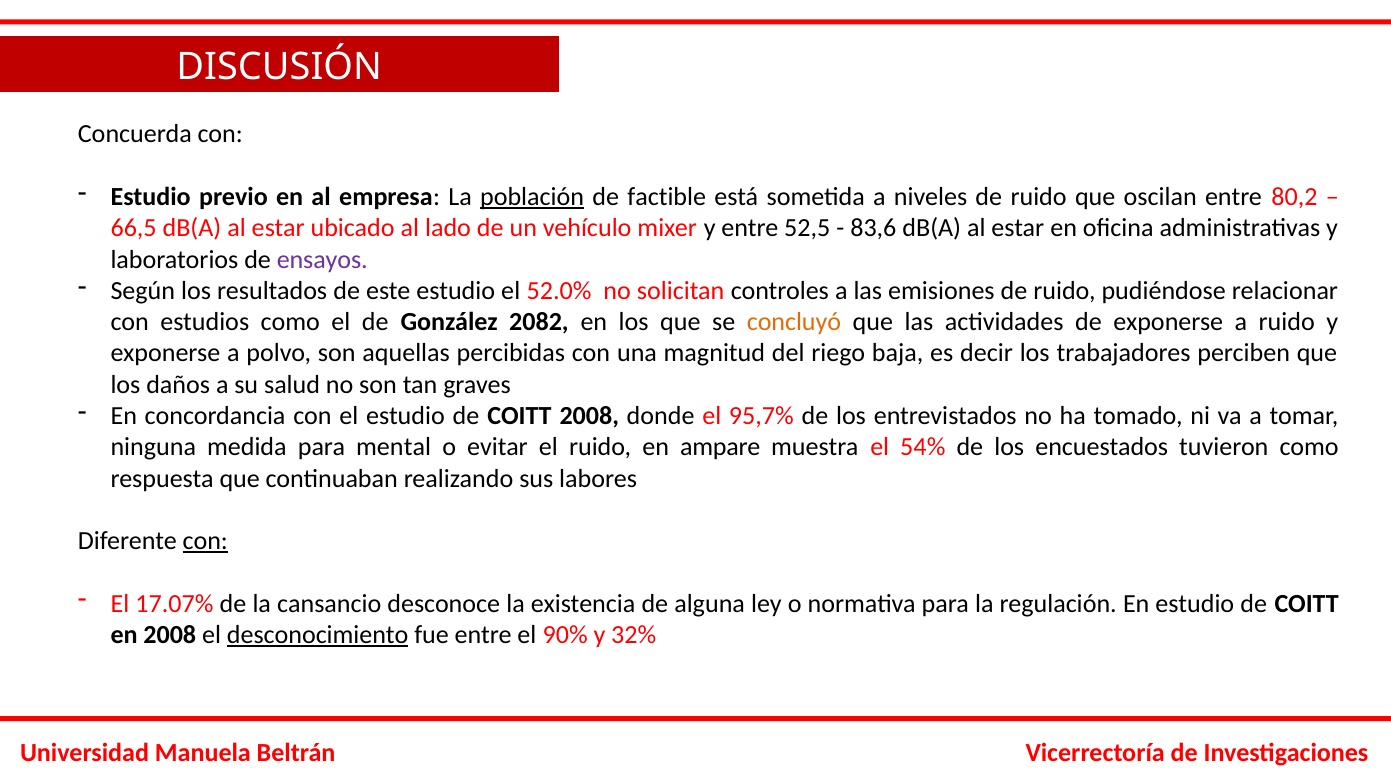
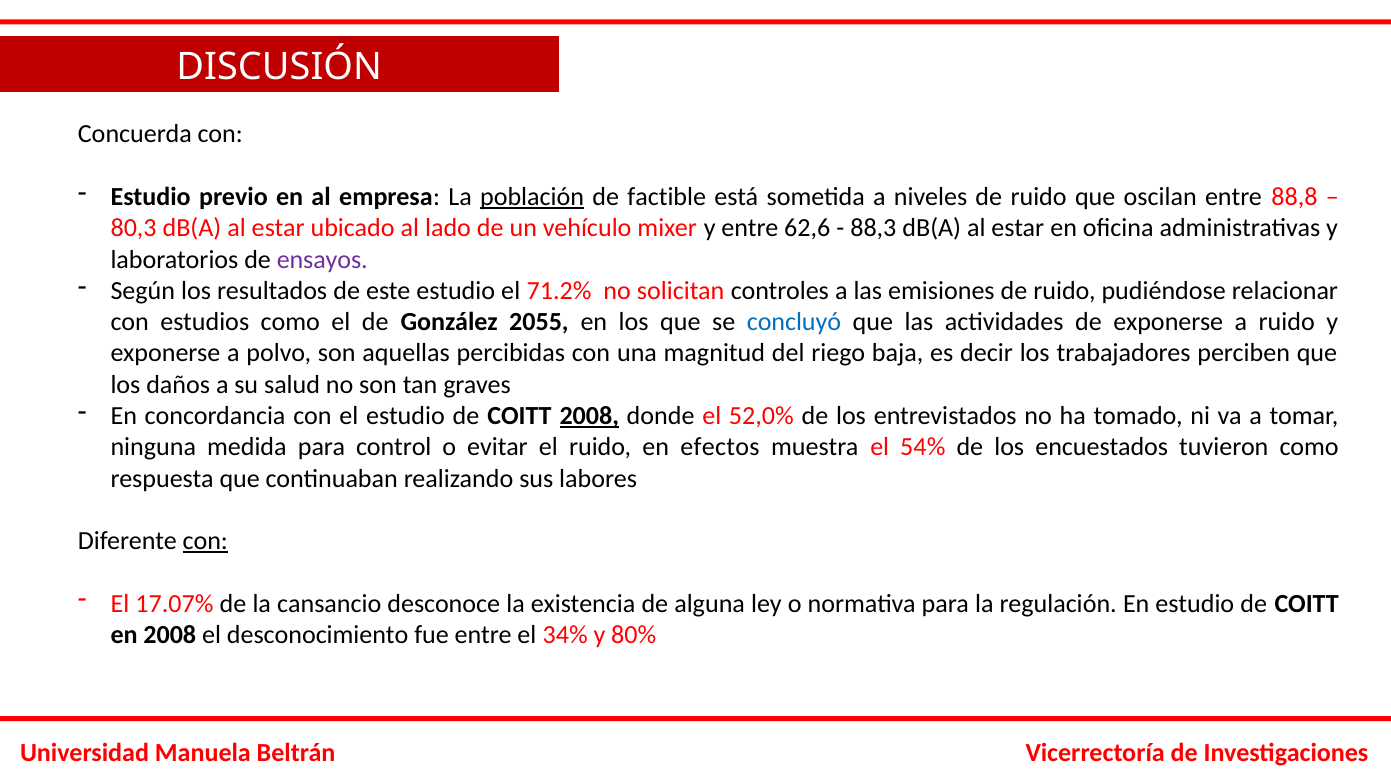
80,2: 80,2 -> 88,8 (1295, 197)
66,5: 66,5 -> 80,3 (134, 228)
52,5: 52,5 -> 62,6 (807, 228)
83,6: 83,6 -> 88,3 (873, 228)
52.0%: 52.0% -> 71.2% (559, 291)
2082: 2082 -> 2055 (539, 322)
concluyó colour: orange -> blue (794, 322)
2008 underline: none -> present (589, 416)
95,7%: 95,7% -> 52,0% (761, 416)
mental: mental -> control (394, 447)
ampare: ampare -> efectos (720, 447)
desconocimiento underline: present -> none (318, 635)
90%: 90% -> 34% (565, 635)
32%: 32% -> 80% (634, 635)
